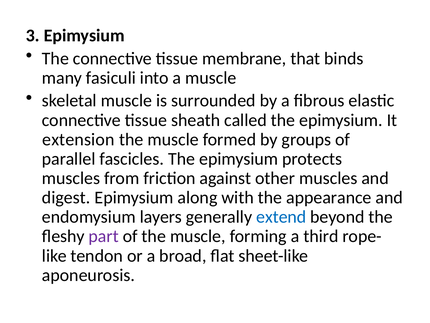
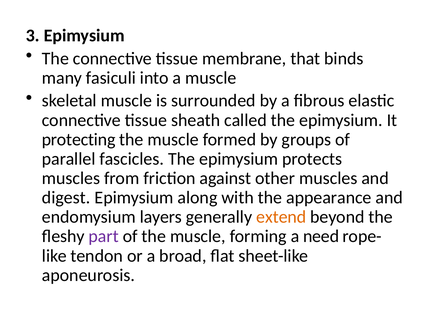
extension: extension -> protecting (79, 139)
extend colour: blue -> orange (281, 217)
third: third -> need (321, 236)
